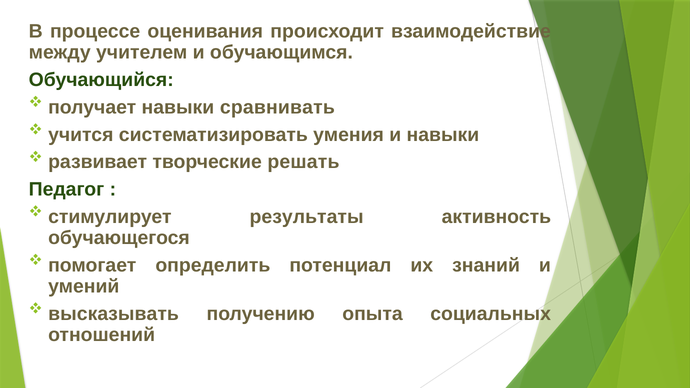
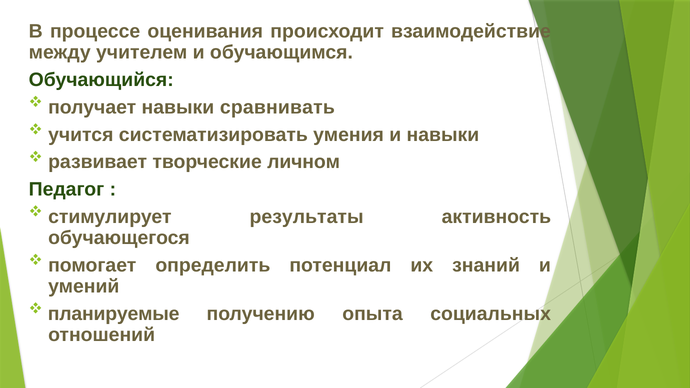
решать: решать -> личном (304, 162)
высказывать: высказывать -> планируемые (114, 314)
